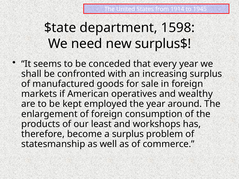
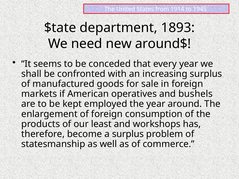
1598: 1598 -> 1893 (178, 28)
surplus$: surplus$ -> around$ (163, 44)
wealthy: wealthy -> bushels (196, 94)
